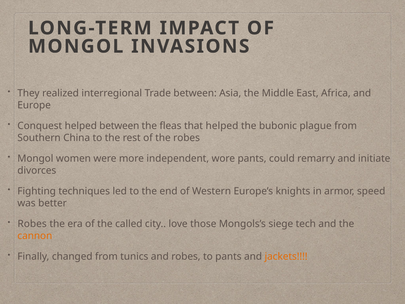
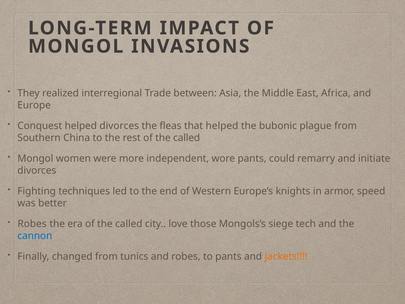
helped between: between -> divorces (119, 126)
rest of the robes: robes -> called (187, 138)
cannon colour: orange -> blue (35, 236)
